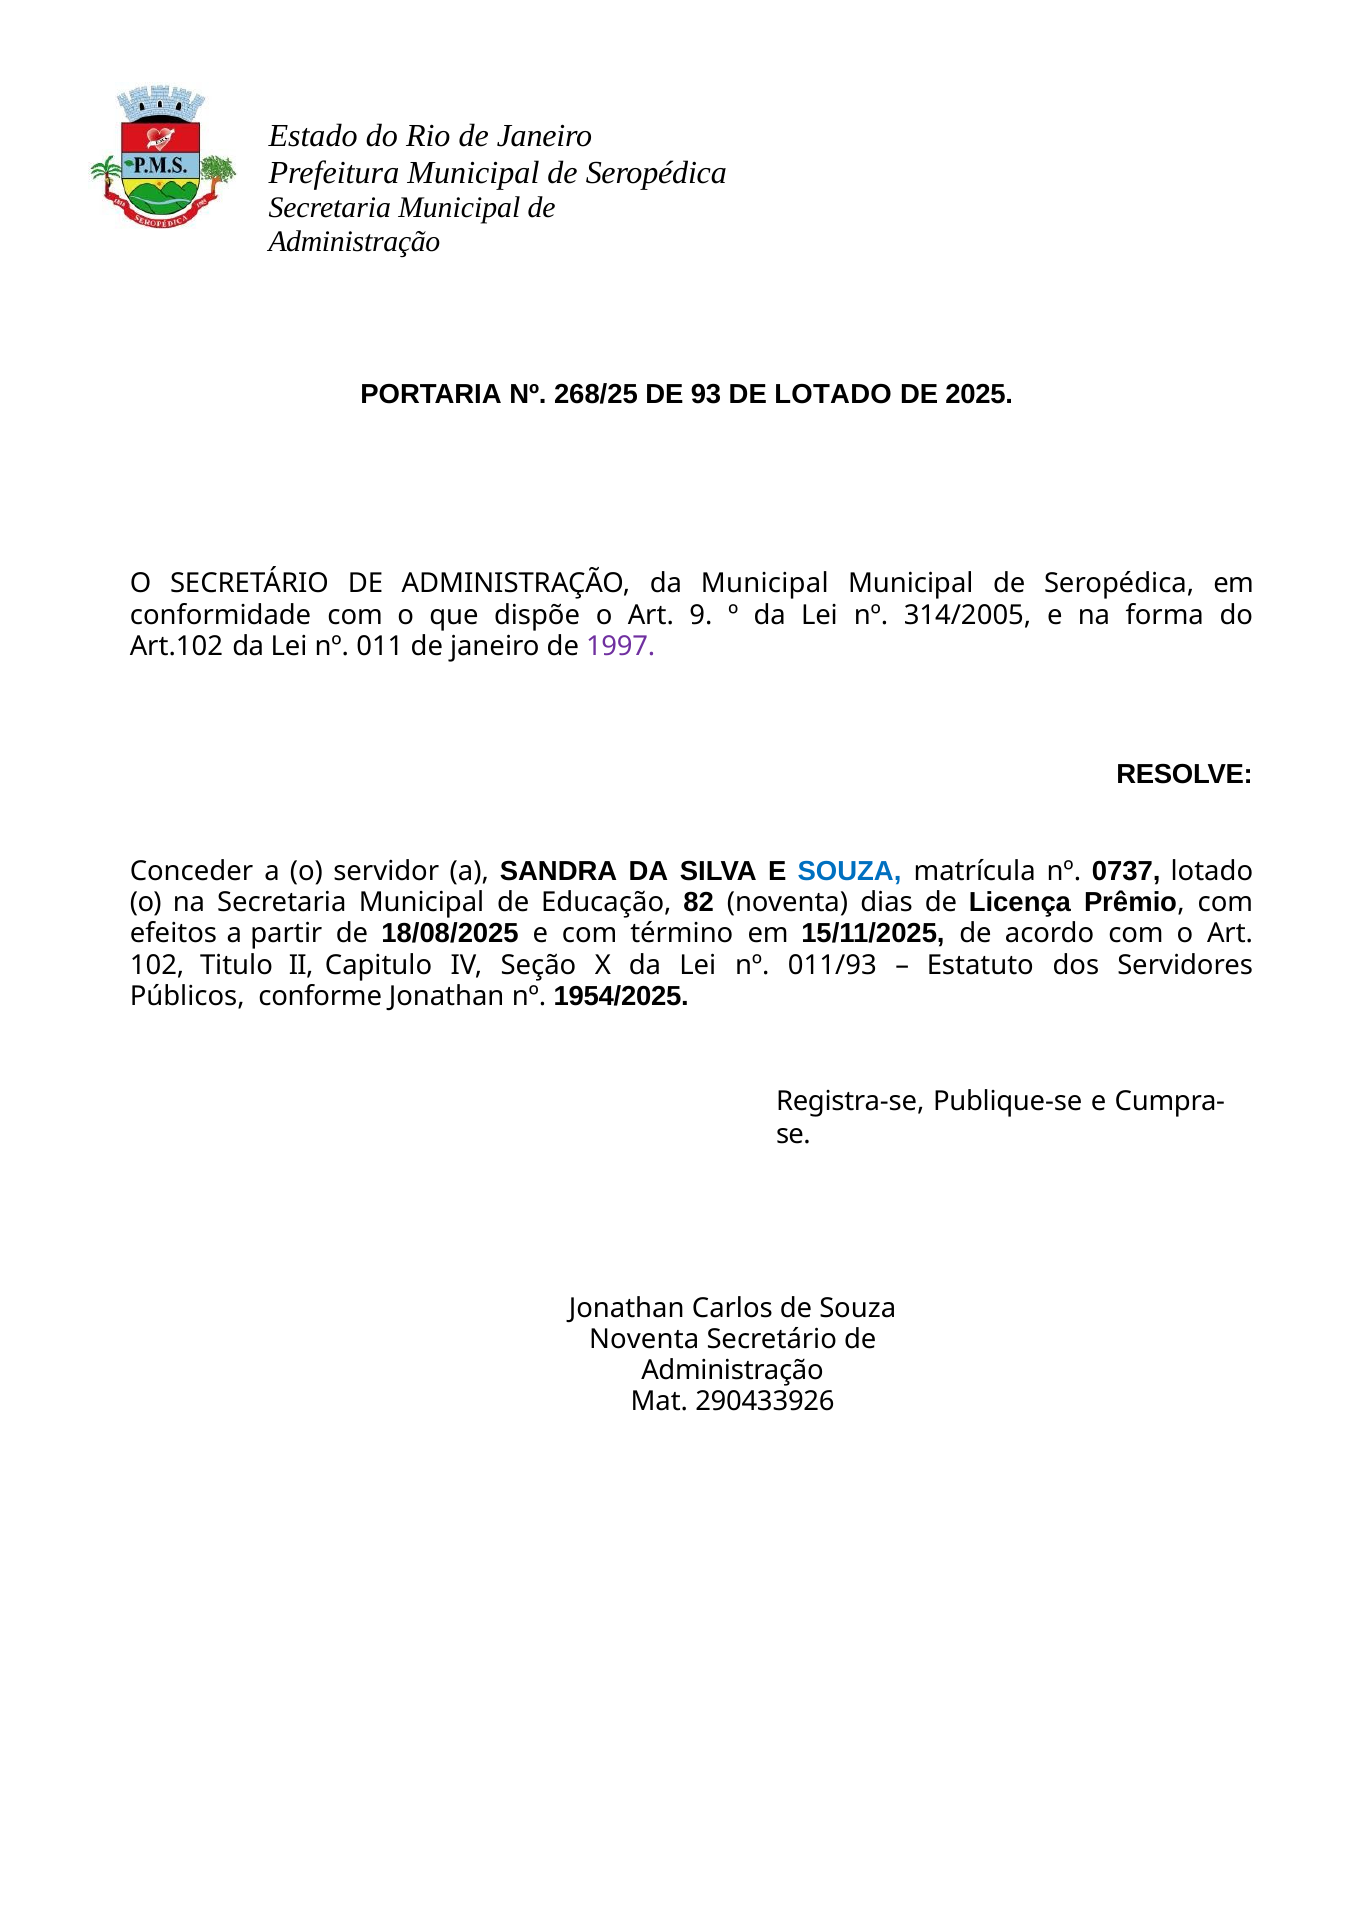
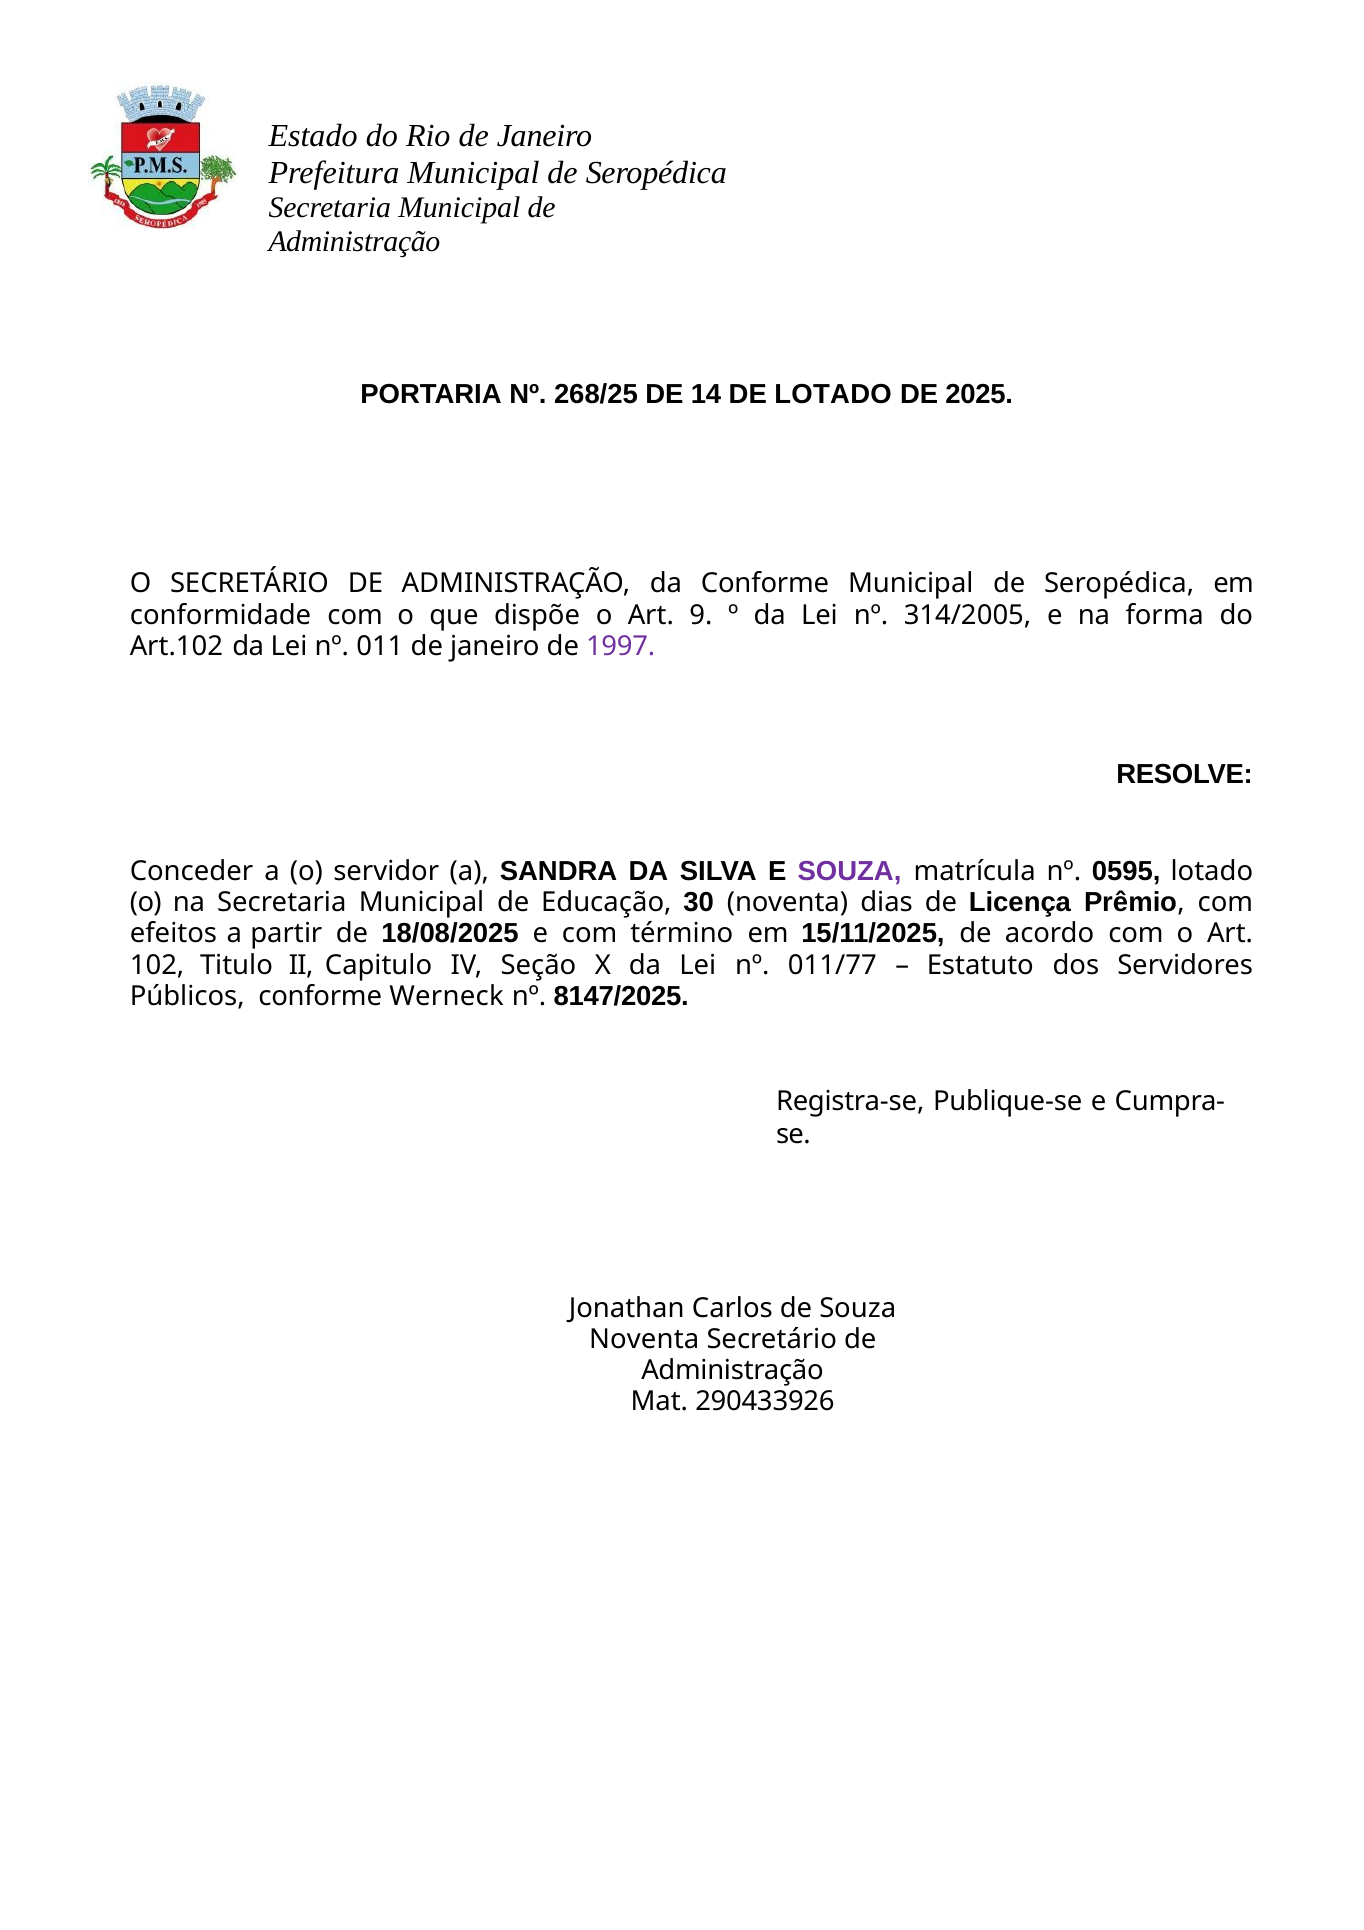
93: 93 -> 14 (706, 394)
da Municipal: Municipal -> Conforme (765, 584)
SOUZA colour: blue -> purple (850, 871)
0737: 0737 -> 0595 (1126, 871)
82: 82 -> 30 (699, 903)
011/93: 011/93 -> 011/77 (832, 965)
conforme Jonathan: Jonathan -> Werneck (446, 997)
1954/2025: 1954/2025 -> 8147/2025 (621, 997)
